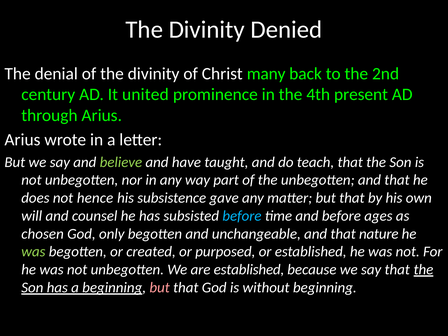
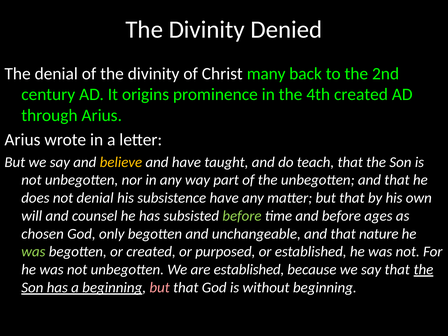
united: united -> origins (146, 95)
4th present: present -> created (361, 95)
believe colour: light green -> yellow (121, 162)
not hence: hence -> denial (95, 198)
subsistence gave: gave -> have (224, 198)
before colour: light blue -> light green (242, 216)
